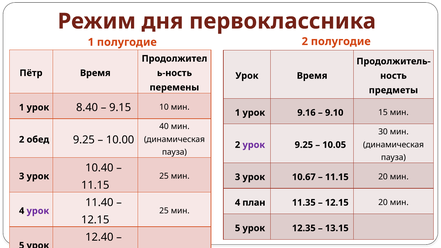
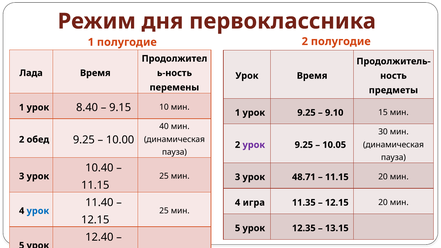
Пётр: Пётр -> Лада (31, 73)
1 урок 9.16: 9.16 -> 9.25 (306, 113)
10.67: 10.67 -> 48.71 (304, 177)
план: план -> игра (254, 203)
урок colour: purple -> blue (38, 211)
